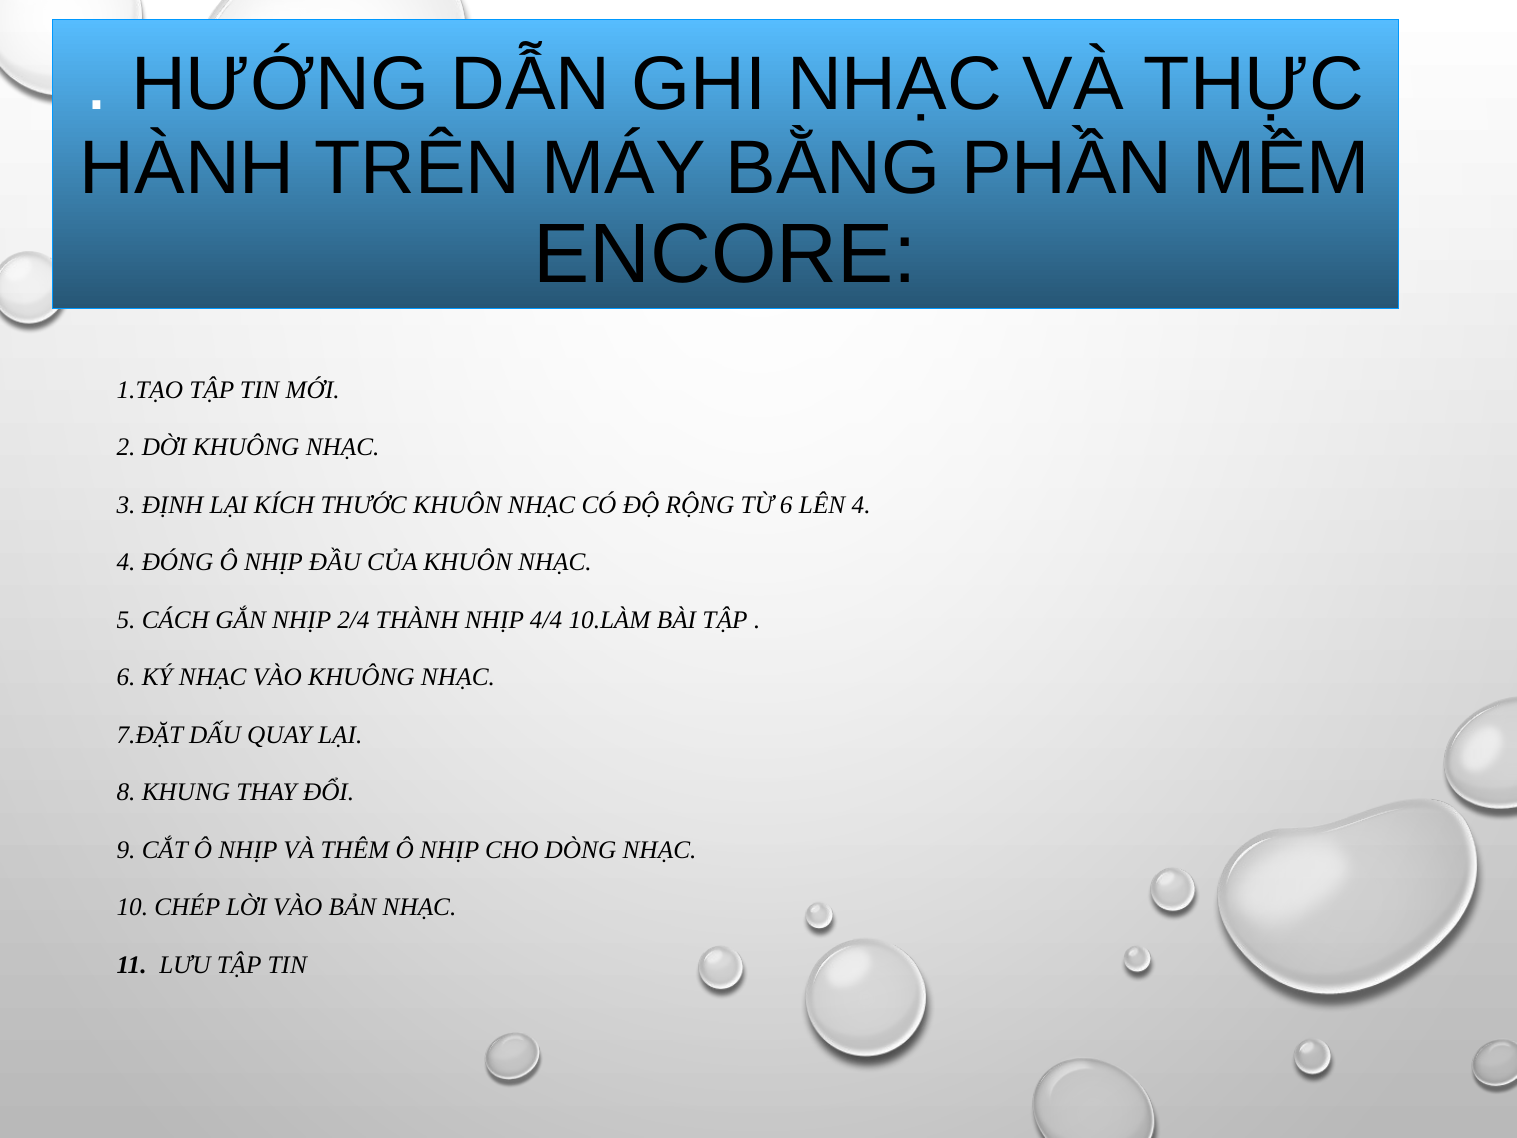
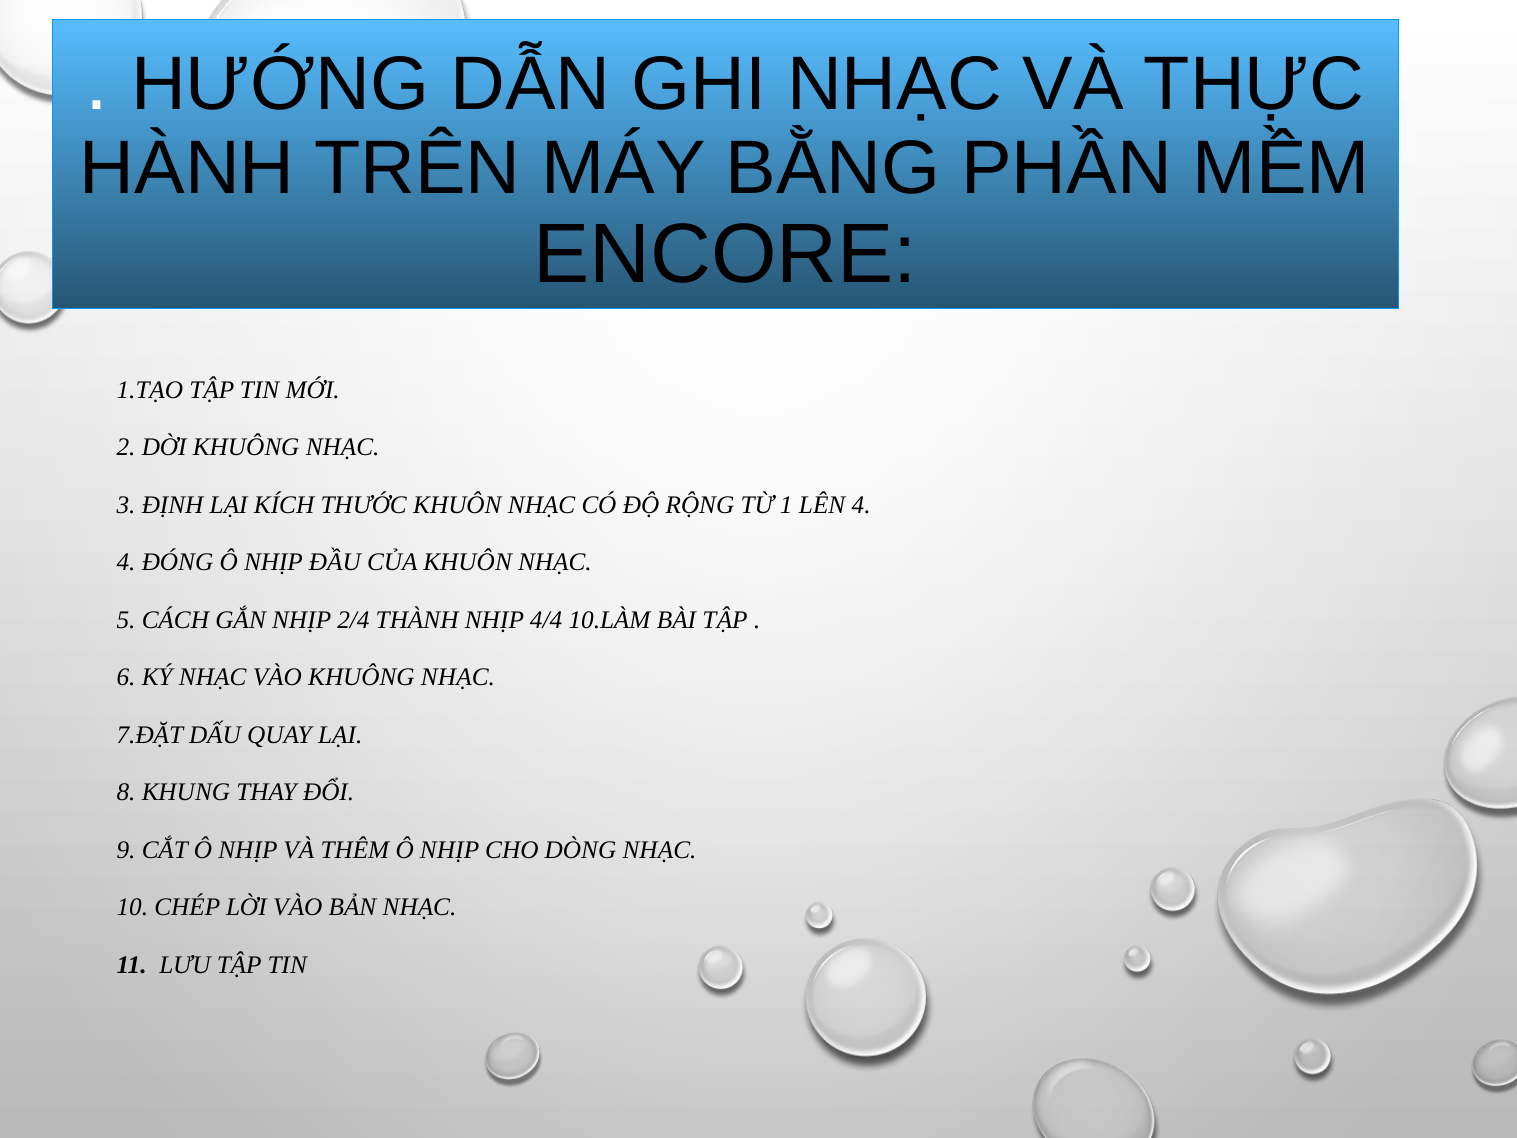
TỪ 6: 6 -> 1 (786, 505)
